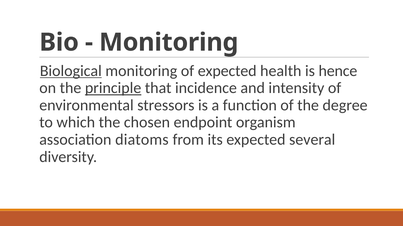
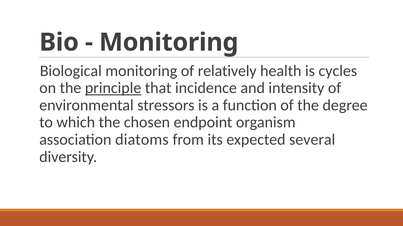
Biological underline: present -> none (71, 71)
of expected: expected -> relatively (227, 71)
hence: hence -> cycles (338, 71)
